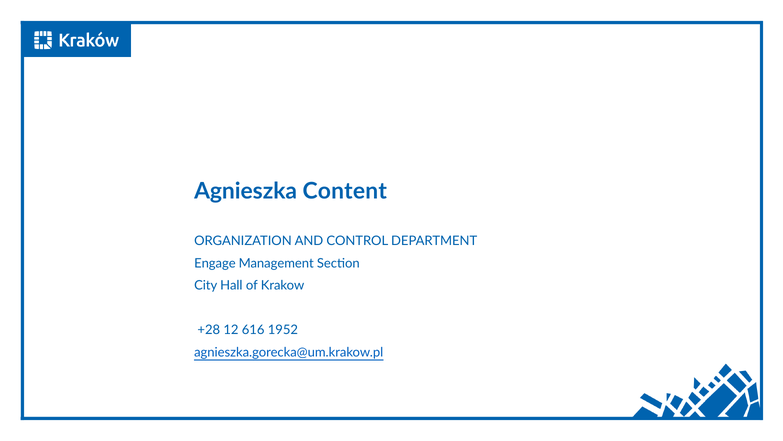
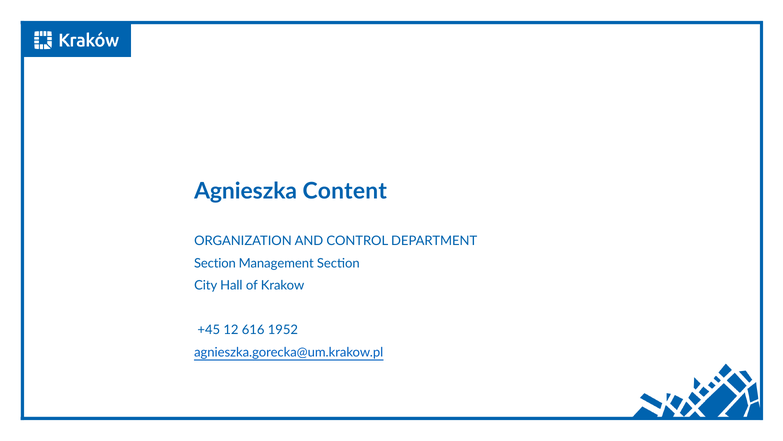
Engage: Engage -> Section (215, 263)
+28: +28 -> +45 (209, 330)
